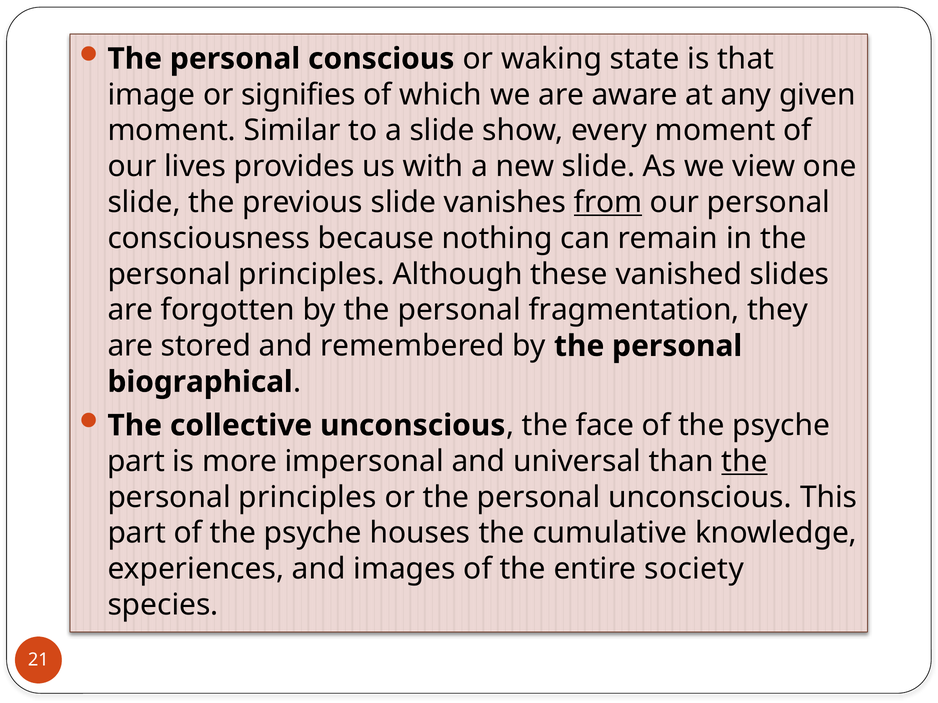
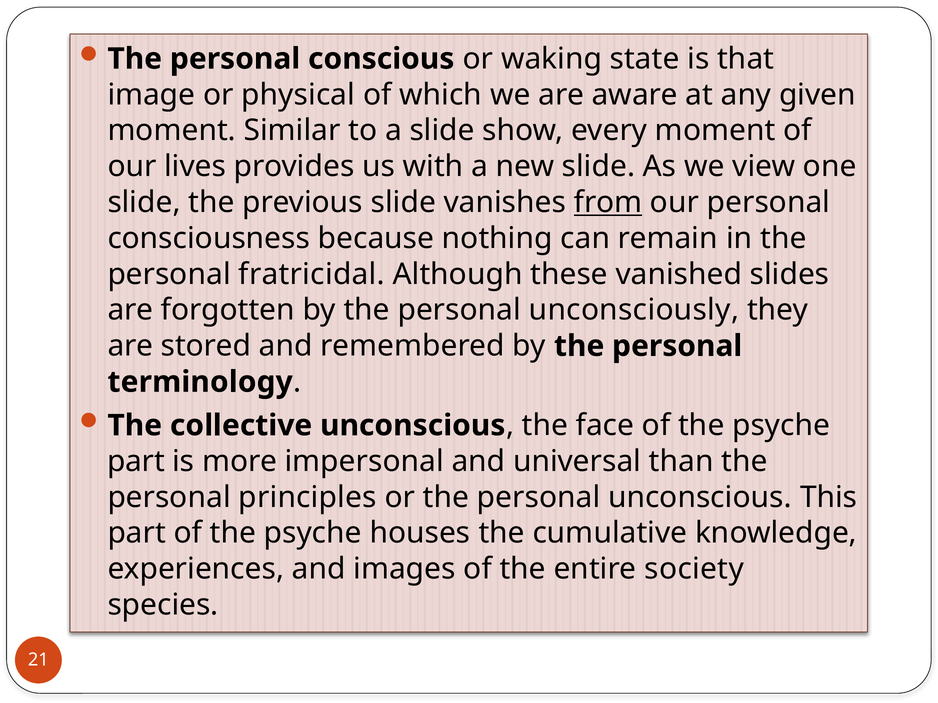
signifies: signifies -> physical (298, 95)
principles: principles -> fratricidal (312, 274)
fragmentation: fragmentation -> unconsciously (634, 310)
biographical: biographical -> terminology (200, 382)
the underline: present -> none (744, 462)
